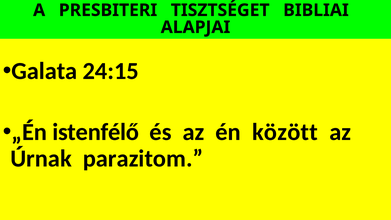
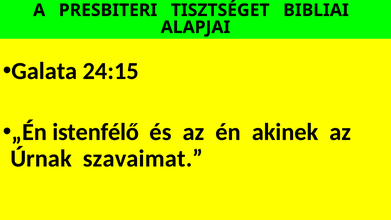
között: között -> akinek (285, 132)
parazitom: parazitom -> szavaimat (143, 158)
